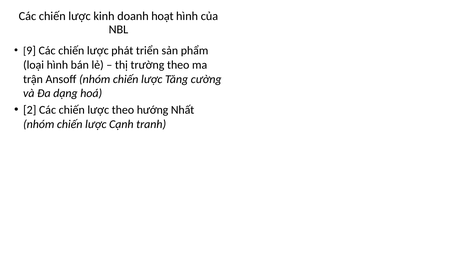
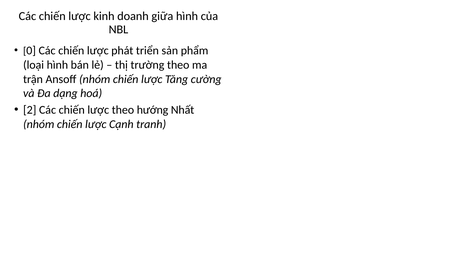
hoạt: hoạt -> giữa (162, 16)
9: 9 -> 0 (31, 51)
